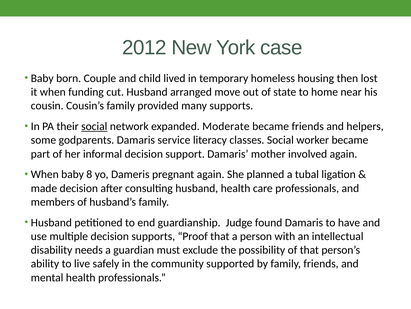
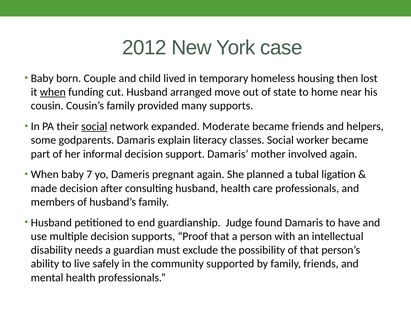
when underline: none -> present (53, 92)
service: service -> explain (174, 140)
8: 8 -> 7 (89, 174)
